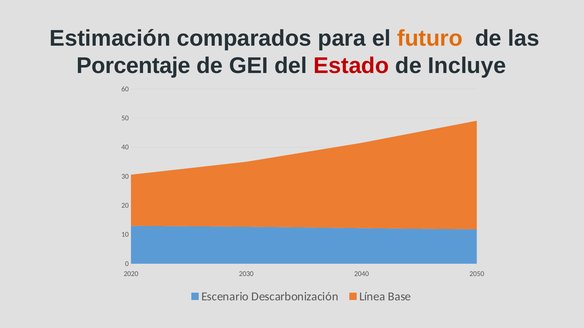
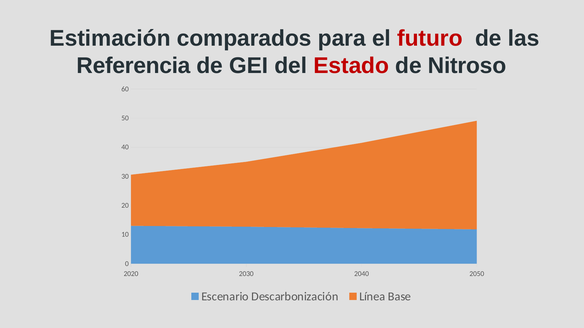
futuro colour: orange -> red (430, 38)
Porcentaje: Porcentaje -> Referencia (134, 66)
Incluye: Incluye -> Nitroso (467, 66)
